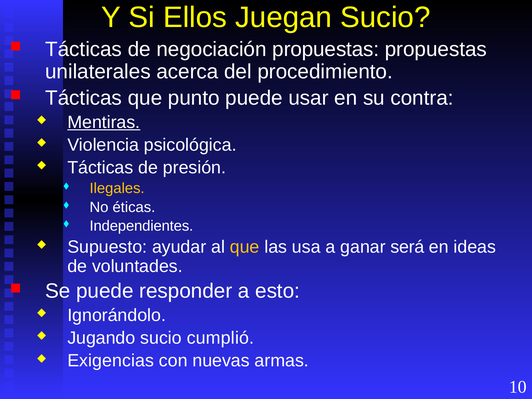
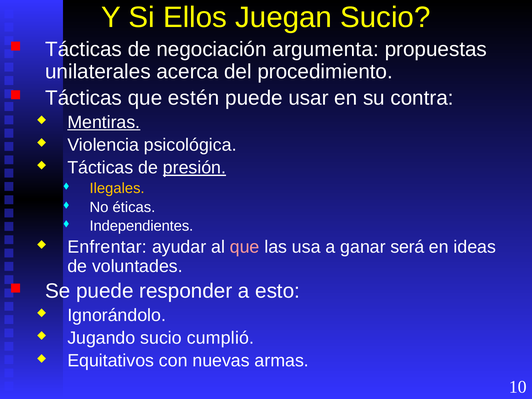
negociación propuestas: propuestas -> argumenta (326, 49)
punto: punto -> estén (194, 98)
presión underline: none -> present (194, 168)
Supuesto: Supuesto -> Enfrentar (107, 247)
que colour: yellow -> pink (245, 247)
Exigencias: Exigencias -> Equitativos (111, 361)
